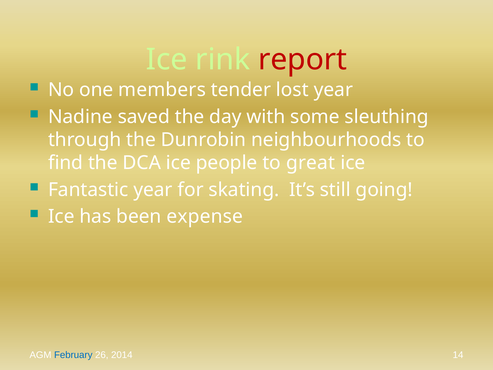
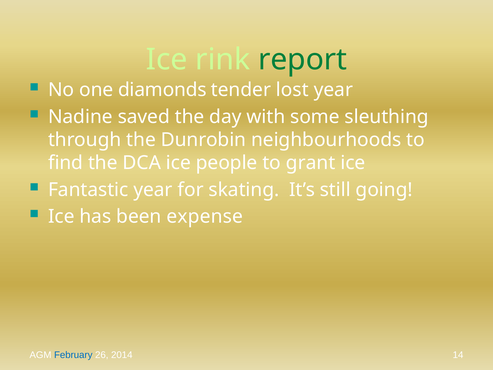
report colour: red -> green (303, 60)
members: members -> diamonds (162, 90)
great: great -> grant (311, 163)
